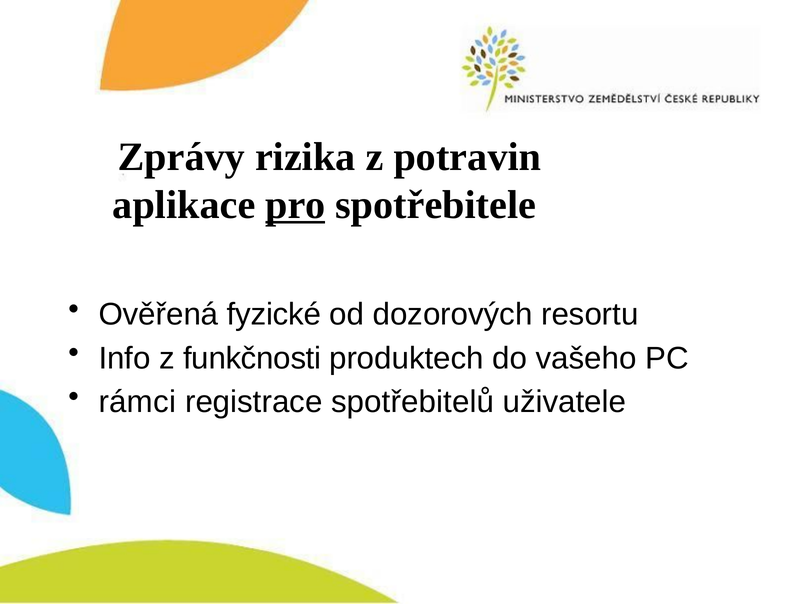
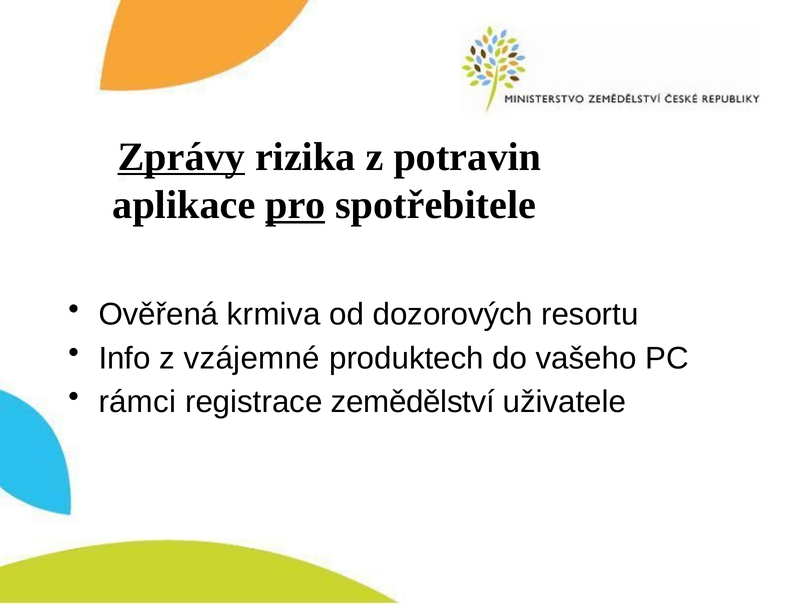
Zprávy underline: none -> present (181, 157)
fyzické: fyzické -> krmiva (274, 314)
funkčnosti: funkčnosti -> vzájemné (252, 358)
spotřebitelů: spotřebitelů -> zemědělství (413, 402)
